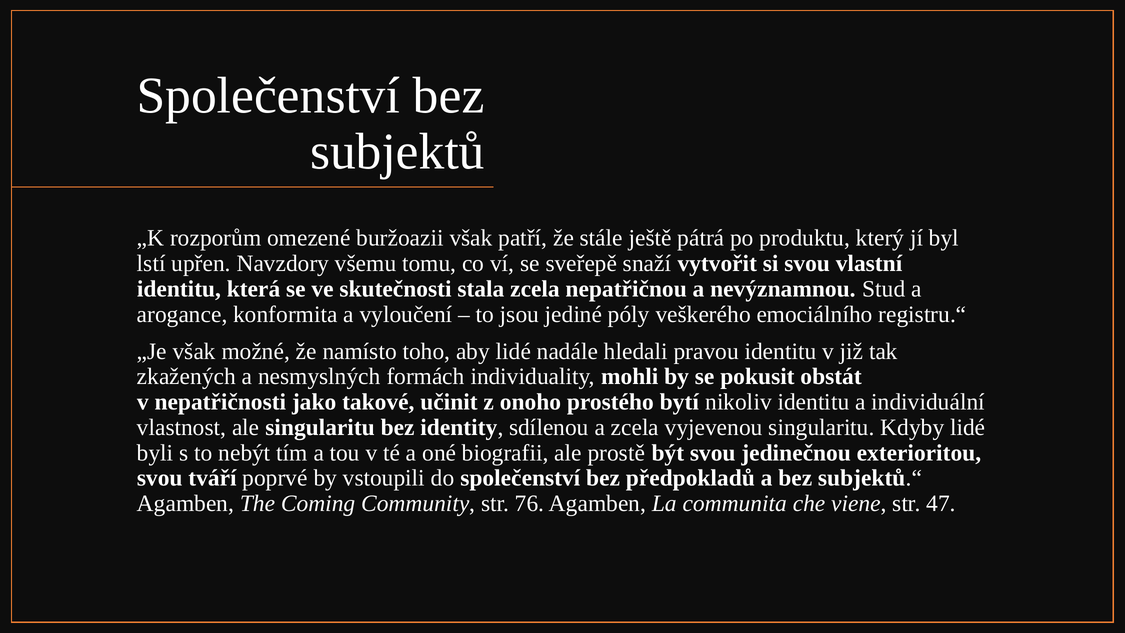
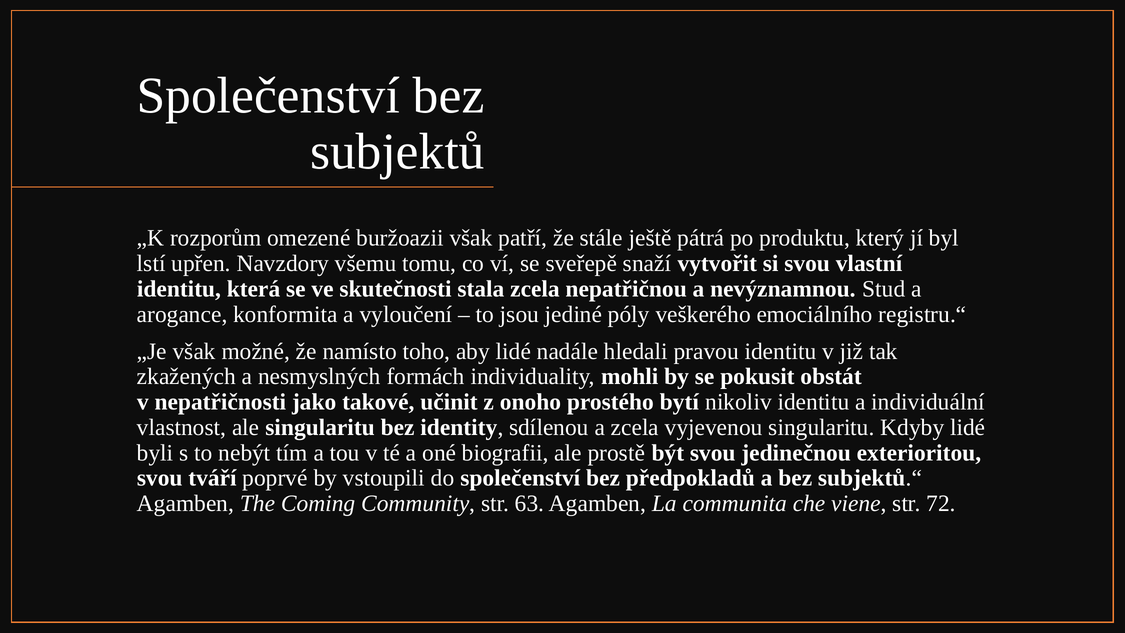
76: 76 -> 63 (530, 503)
47: 47 -> 72 (941, 503)
